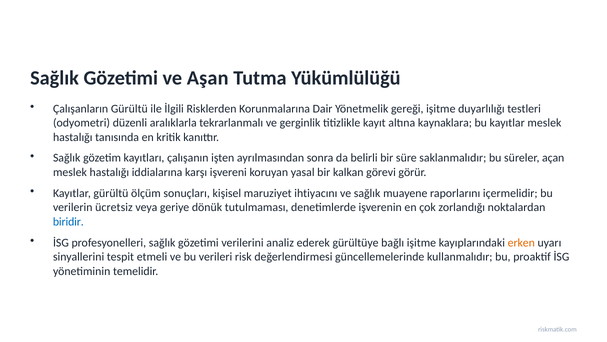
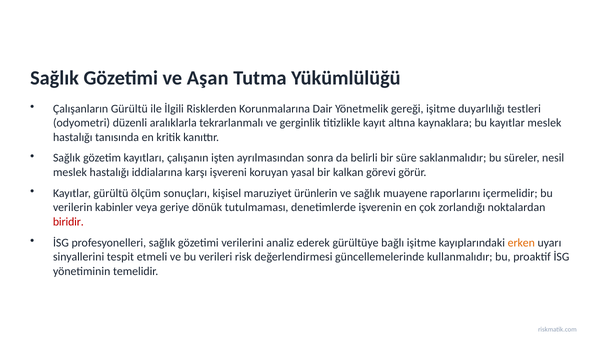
açan: açan -> nesil (553, 158)
ihtiyacını: ihtiyacını -> ürünlerin (316, 193)
ücretsiz: ücretsiz -> kabinler (114, 207)
biridir colour: blue -> red (68, 221)
